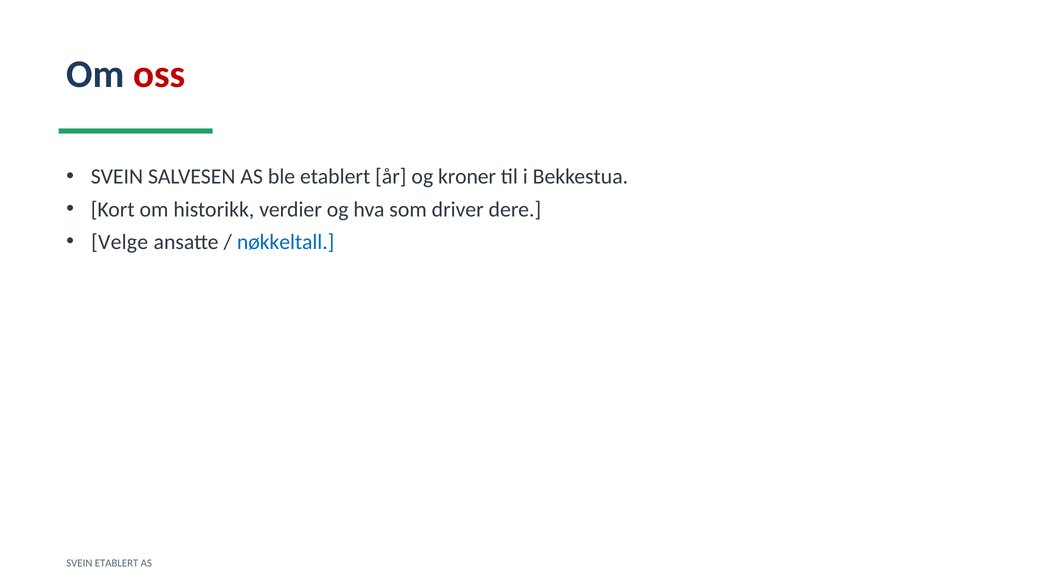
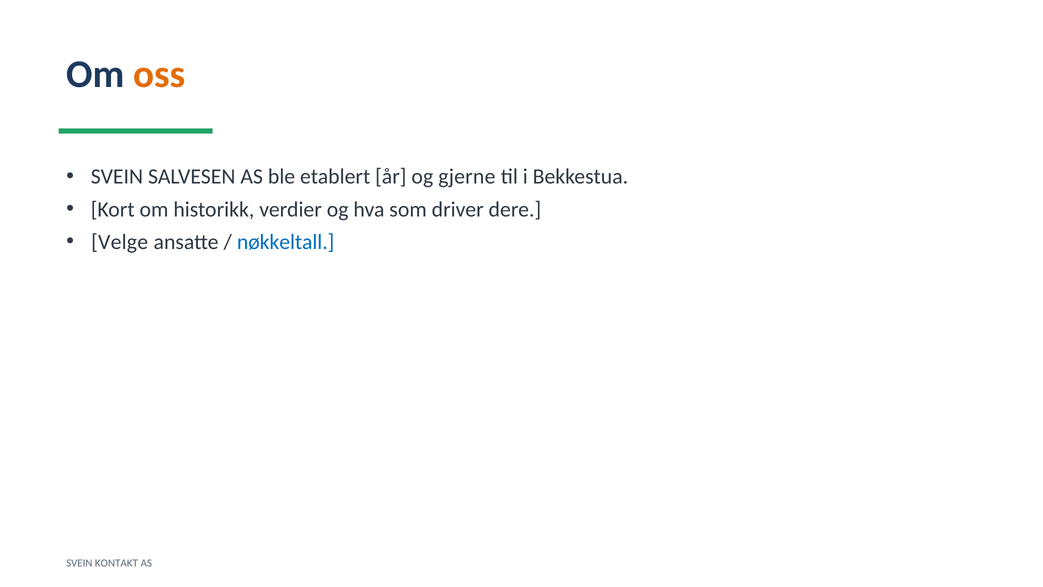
oss colour: red -> orange (159, 74)
kroner: kroner -> gjerne (467, 177)
SVEIN ETABLERT: ETABLERT -> KONTAKT (116, 563)
